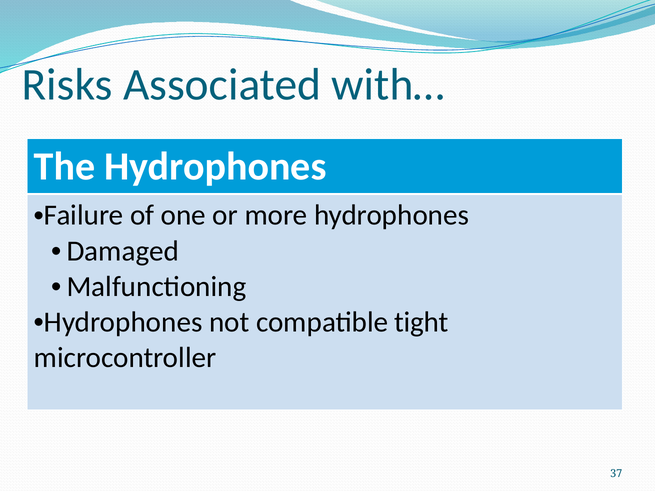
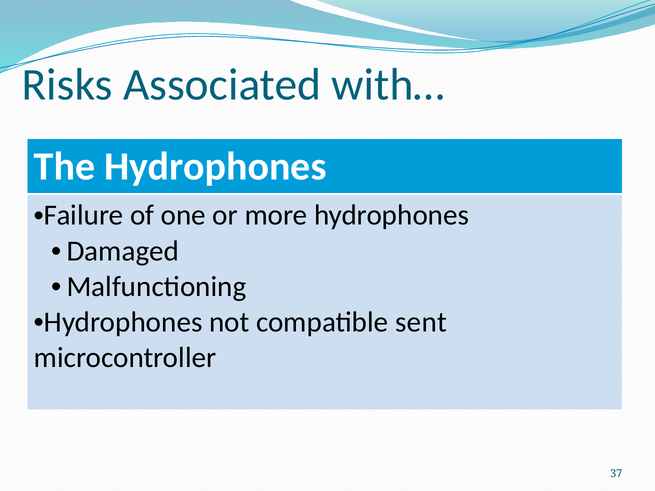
tight: tight -> sent (421, 322)
